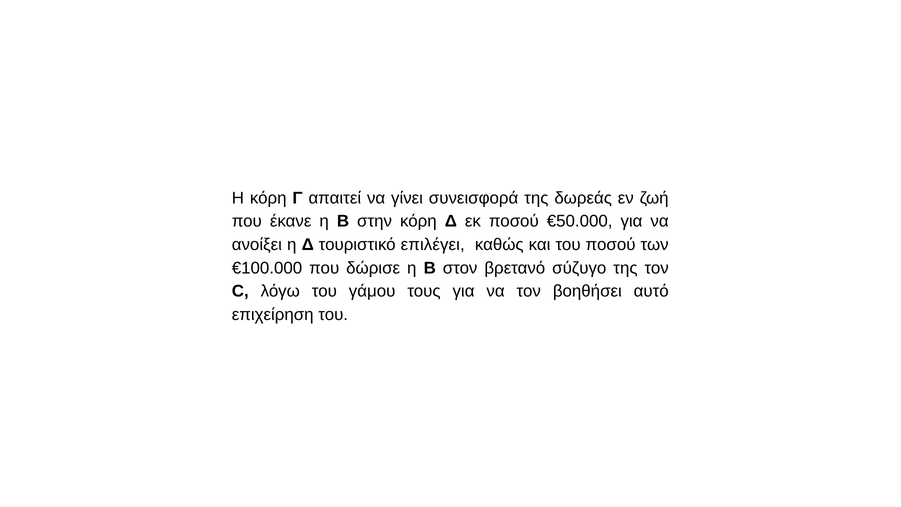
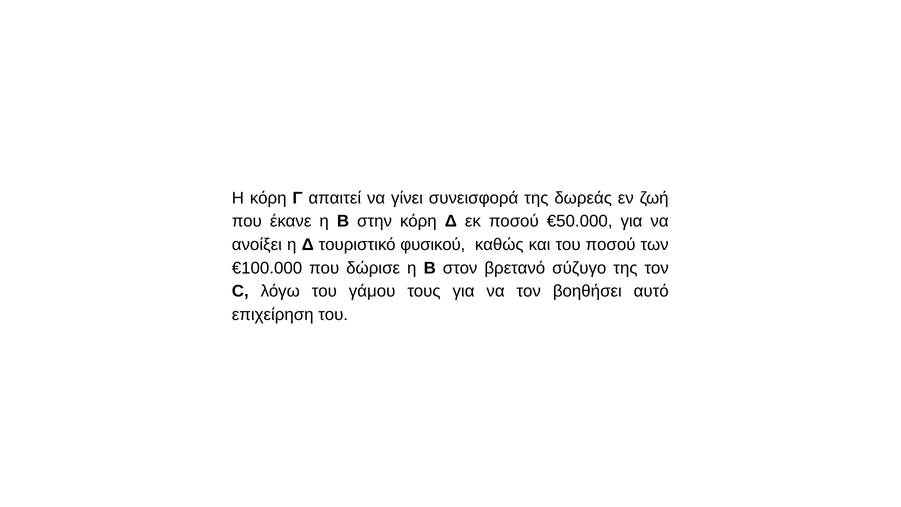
επιλέγει: επιλέγει -> φυσικού (433, 245)
